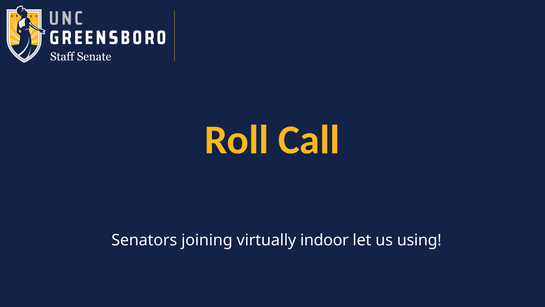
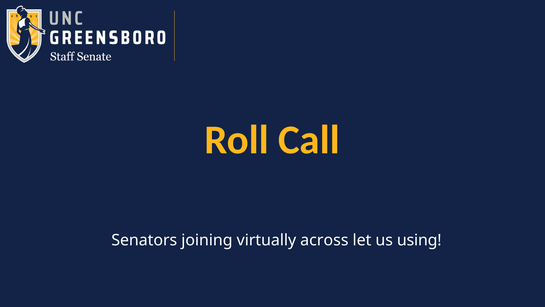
indoor: indoor -> across (324, 240)
